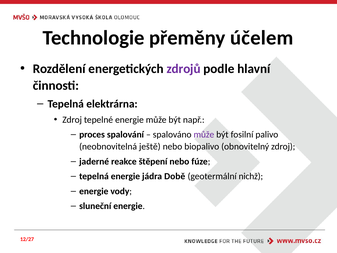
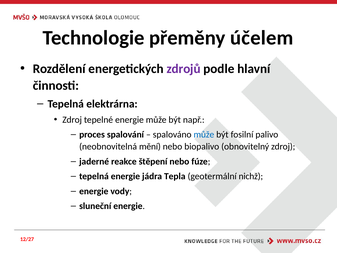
může colour: purple -> blue (204, 134)
ještě: ještě -> mění (150, 147)
Době: Době -> Tepla (175, 176)
